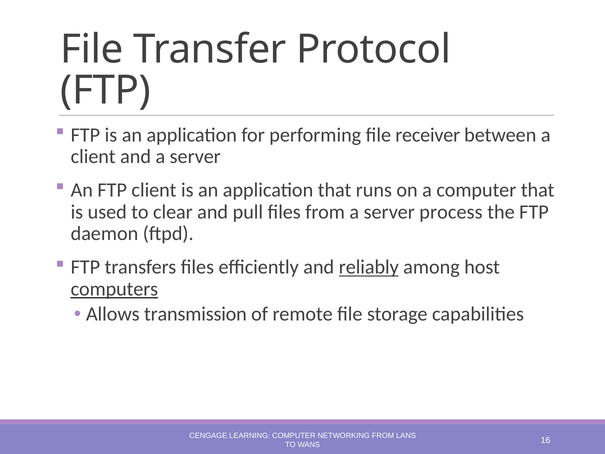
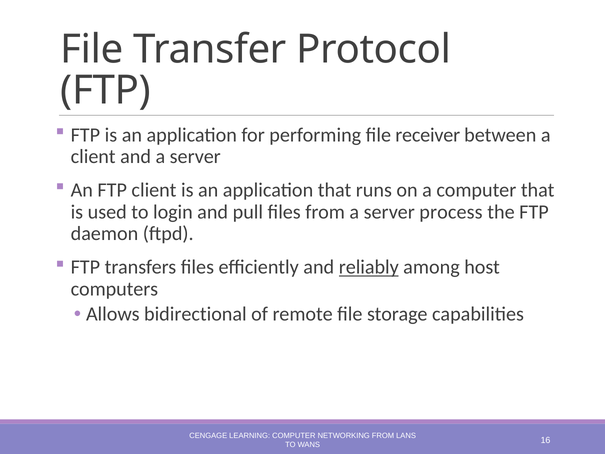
clear: clear -> login (173, 212)
computers underline: present -> none (114, 289)
transmission: transmission -> bidirectional (195, 314)
